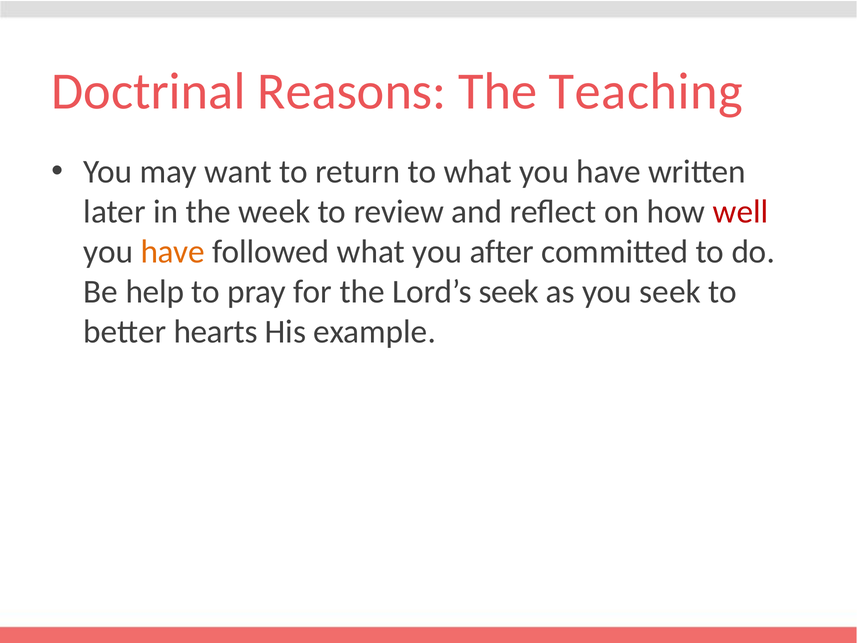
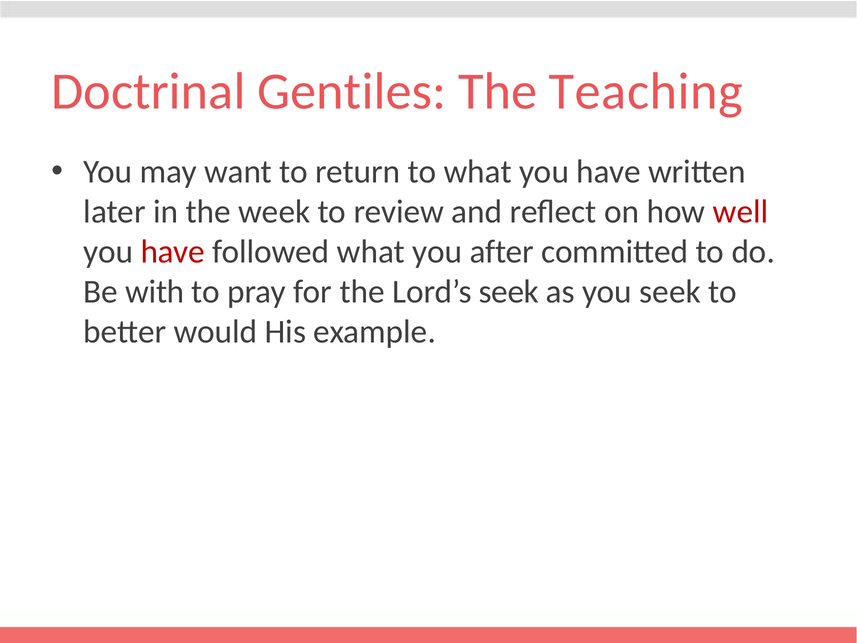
Reasons: Reasons -> Gentiles (352, 91)
have colour: orange -> red (173, 252)
help: help -> with (155, 292)
hearts: hearts -> would (215, 332)
